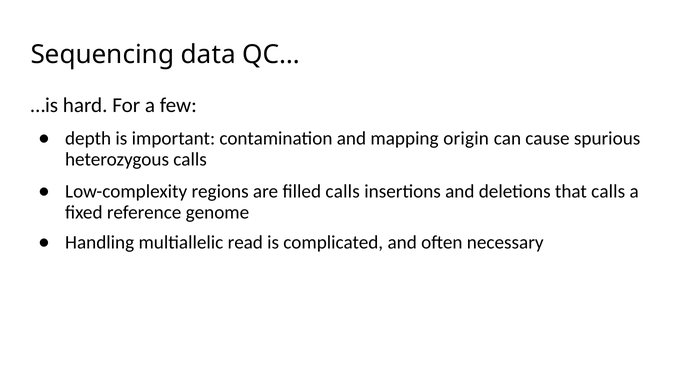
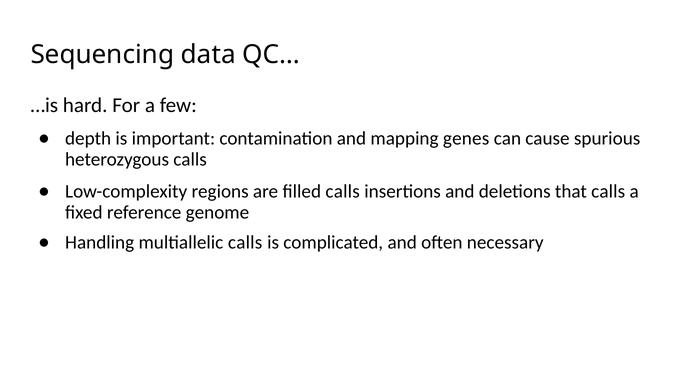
origin: origin -> genes (466, 139)
multiallelic read: read -> calls (245, 243)
